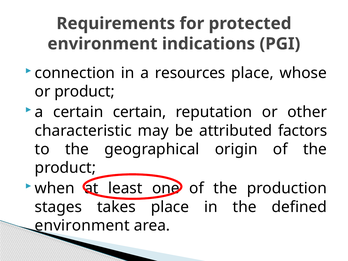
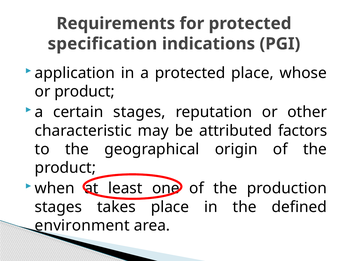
environment: environment -> specification (102, 44)
connection: connection -> application (75, 73)
a resources: resources -> protected (190, 73)
certain certain: certain -> stages (139, 112)
